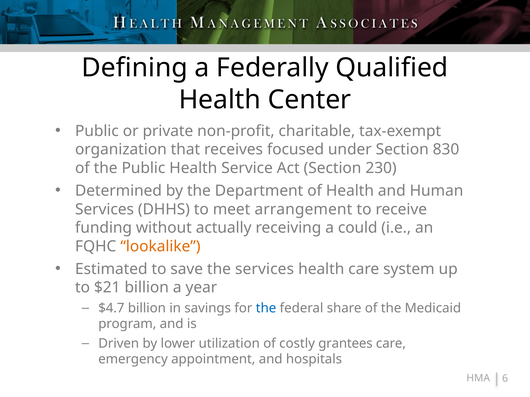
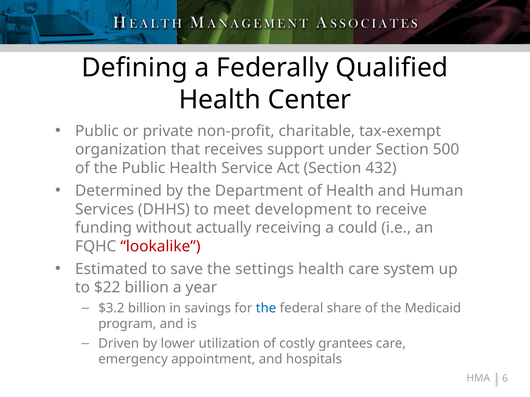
focused: focused -> support (296, 150)
830: 830 -> 500 (446, 150)
230: 230 -> 432 (381, 168)
arrangement: arrangement -> development (303, 210)
lookalike colour: orange -> red (160, 247)
the services: services -> settings (265, 269)
$21: $21 -> $22 (107, 288)
$4.7: $4.7 -> $3.2 (111, 308)
